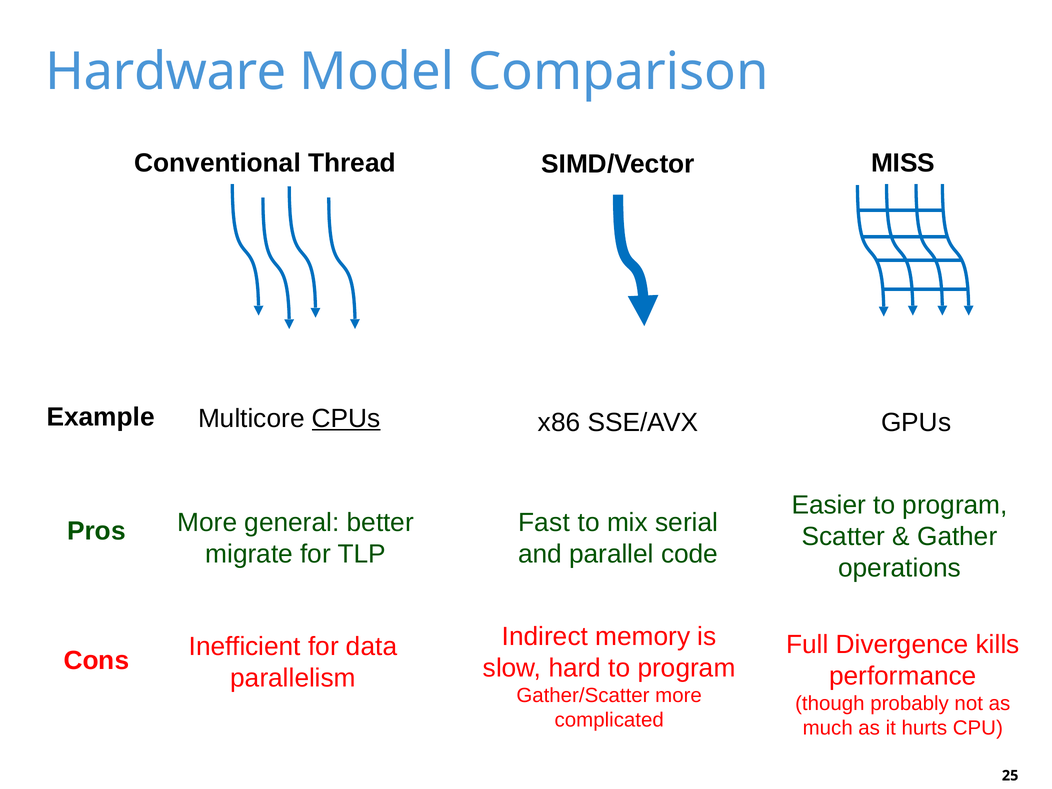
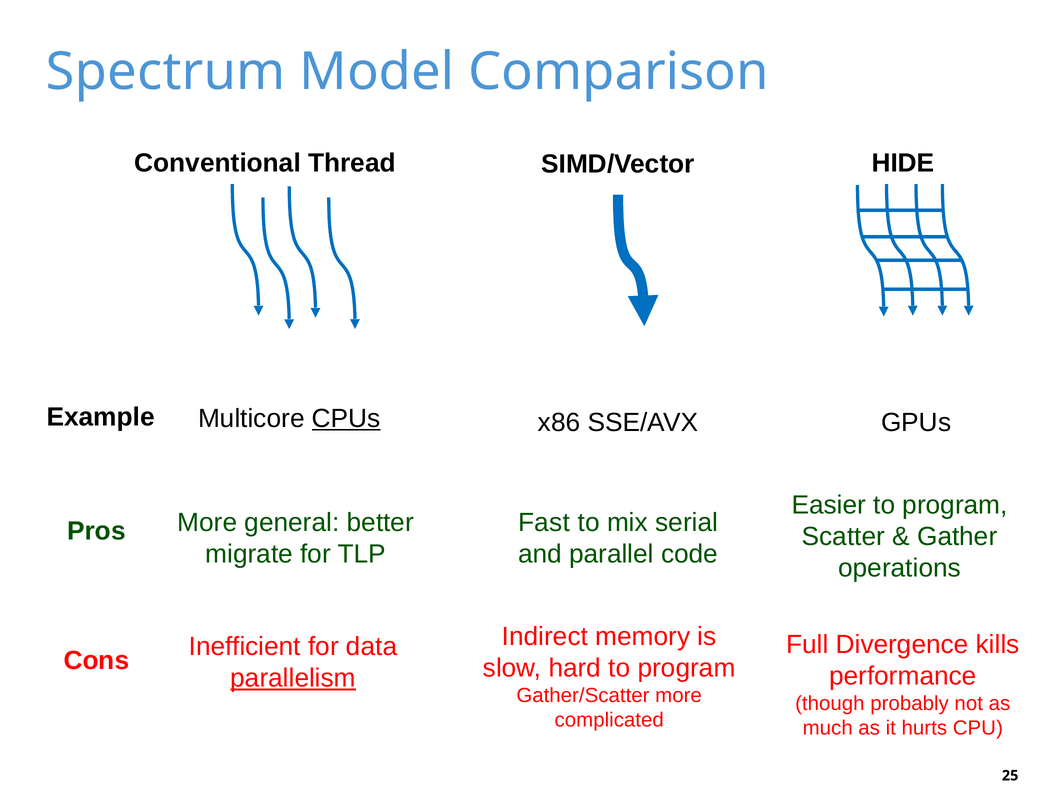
Hardware: Hardware -> Spectrum (166, 72)
MISS: MISS -> HIDE (903, 163)
parallelism underline: none -> present (293, 678)
